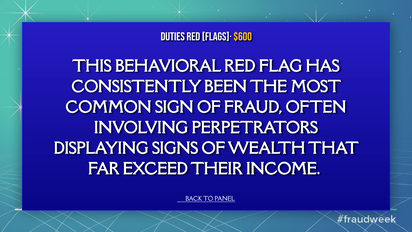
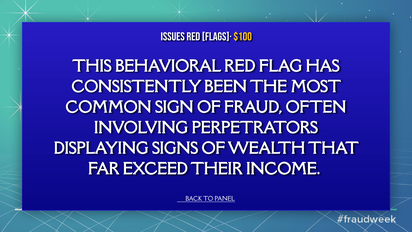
DUTIES: DUTIES -> ISSUES (173, 37)
$600: $600 -> $100 (243, 37)
